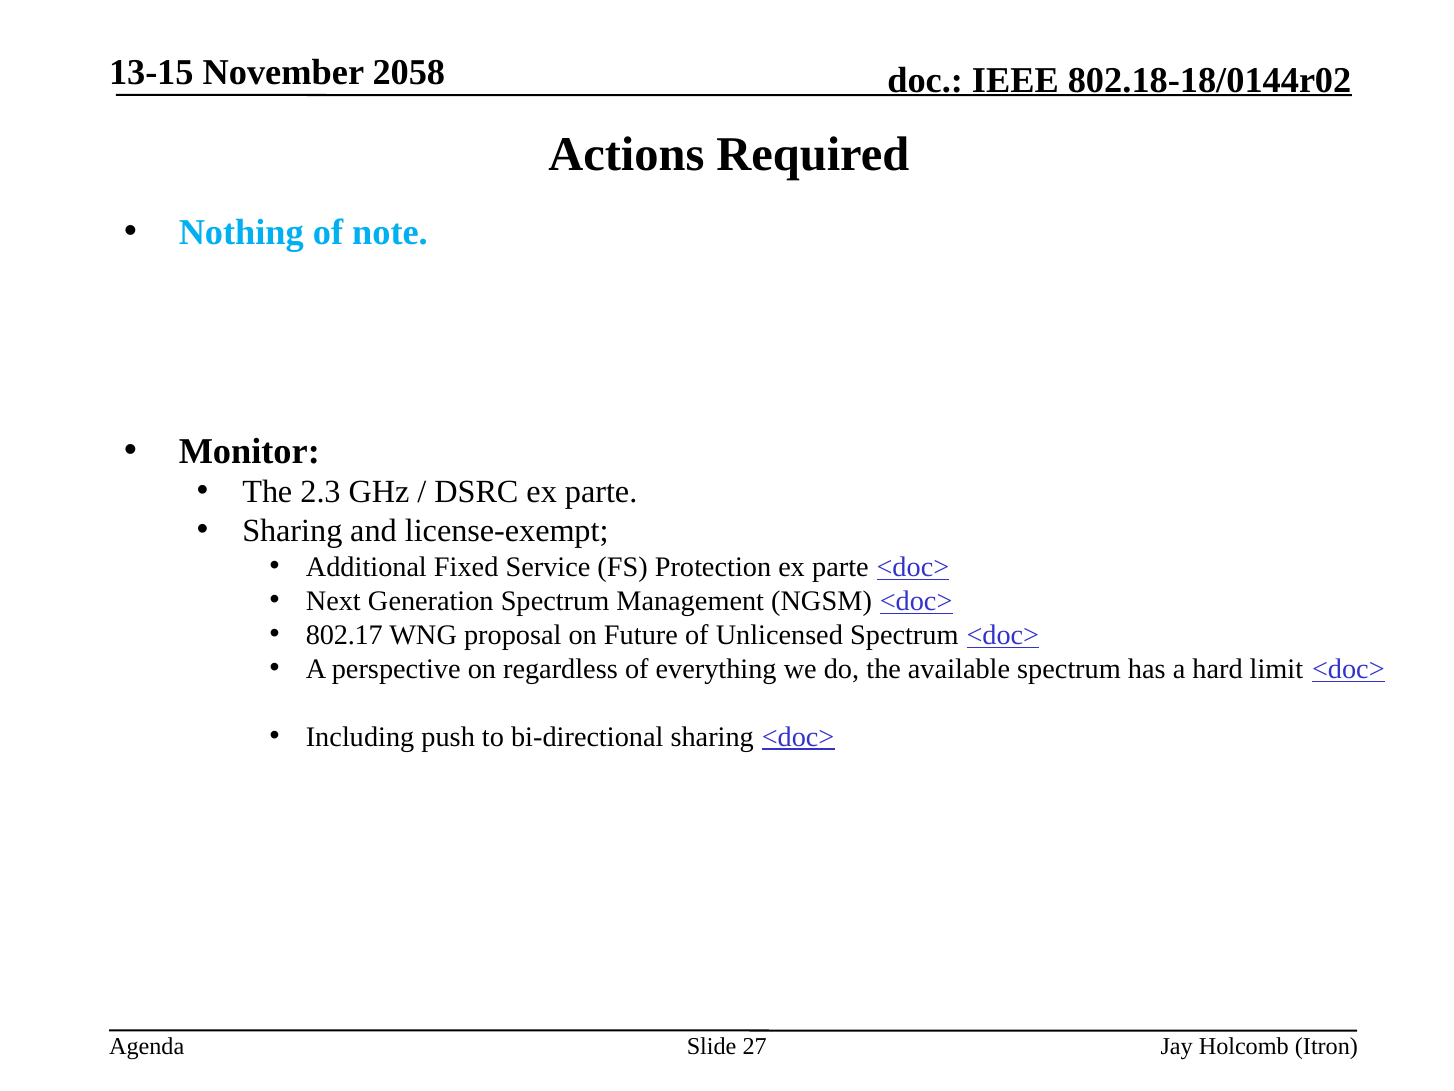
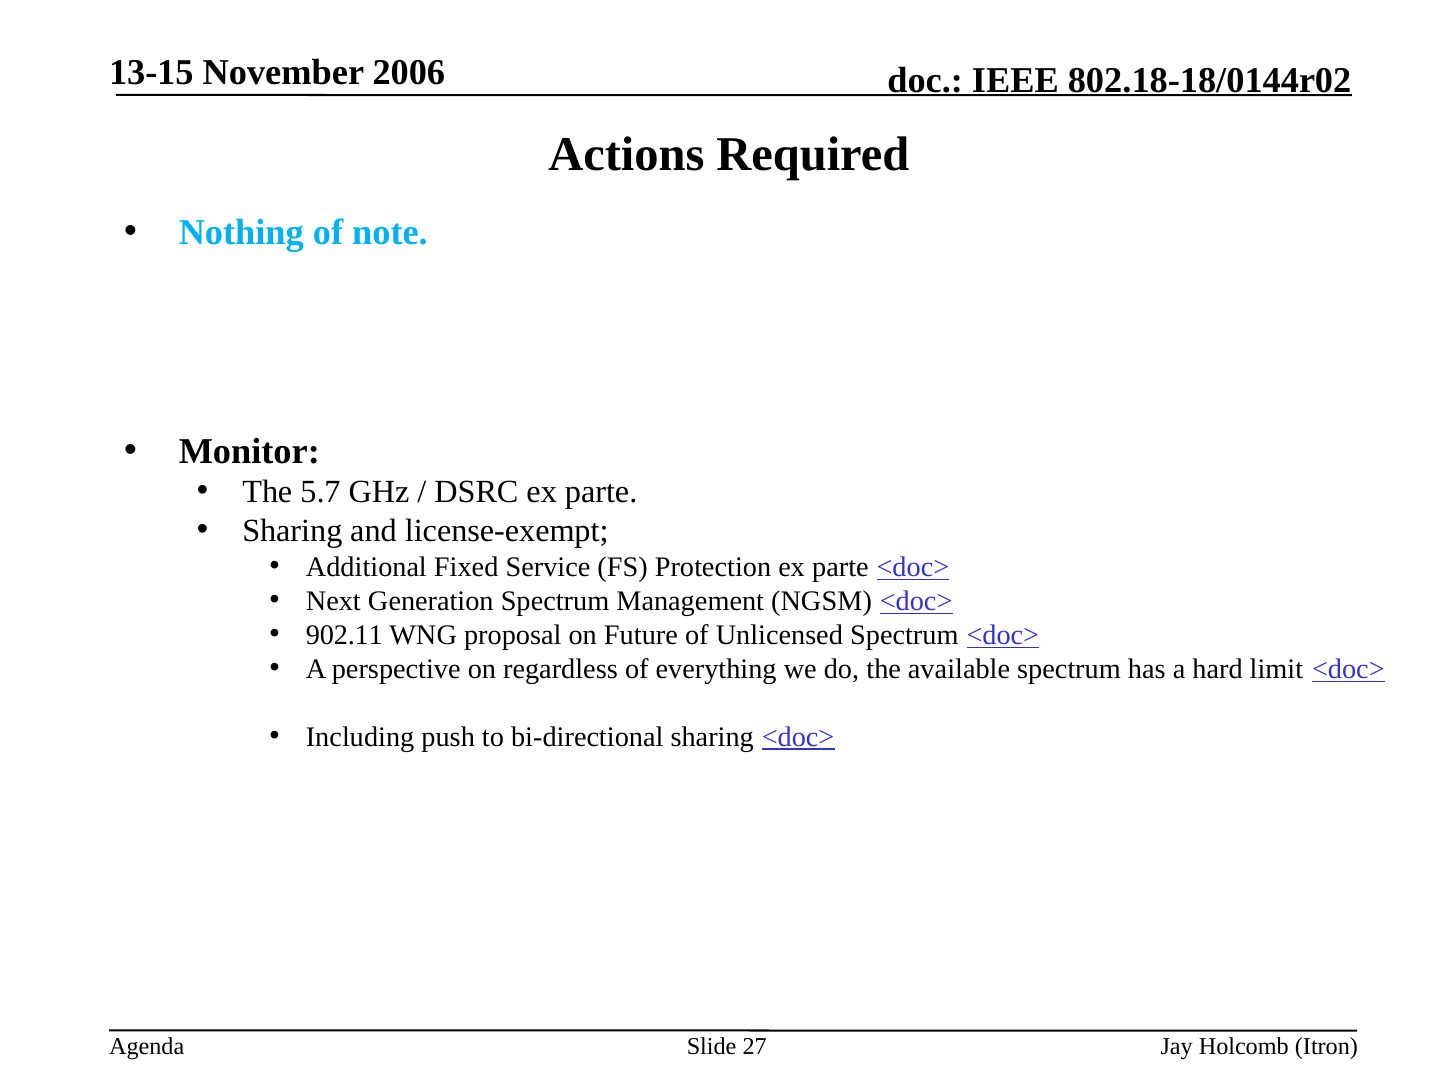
2058: 2058 -> 2006 (409, 73)
2.3: 2.3 -> 5.7 (321, 492)
802.17: 802.17 -> 902.11 (344, 635)
